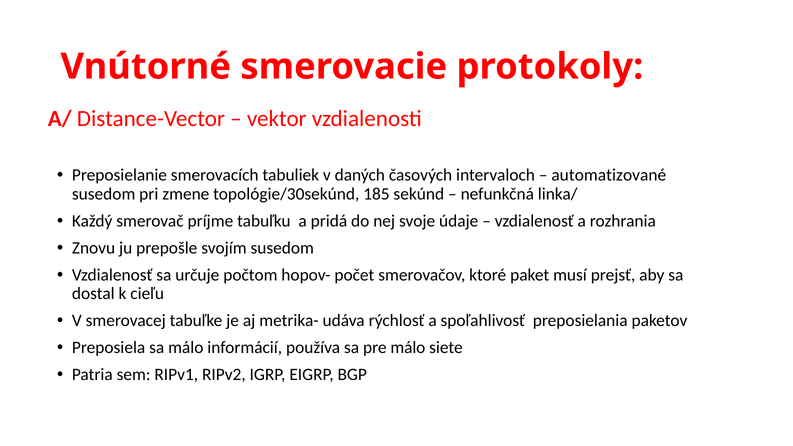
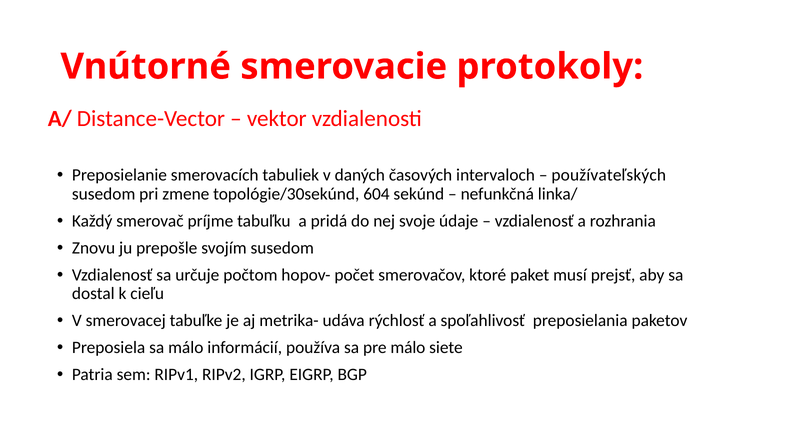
automatizované: automatizované -> používateľských (609, 175)
185: 185 -> 604 (376, 194)
